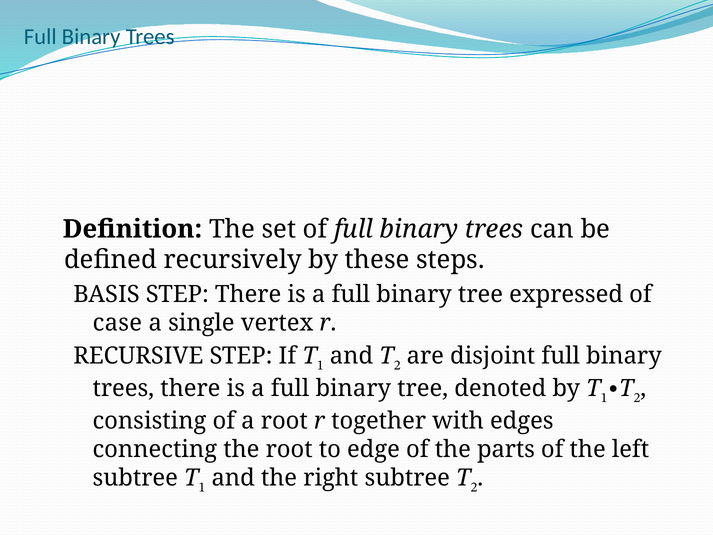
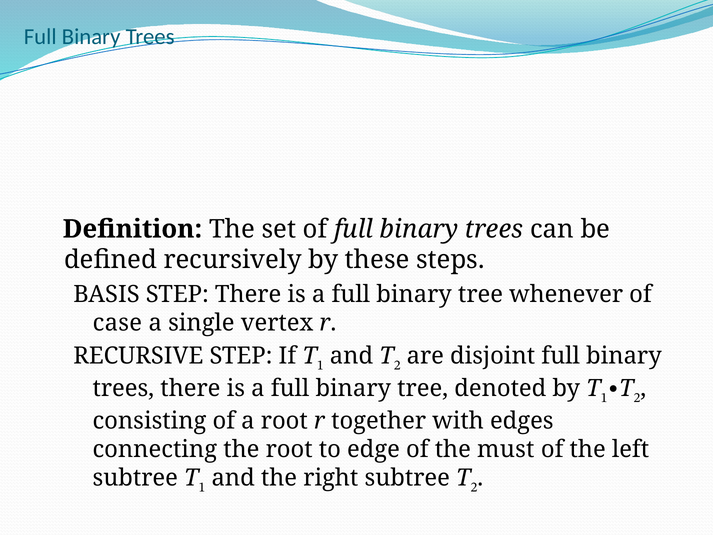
expressed: expressed -> whenever (566, 294)
parts: parts -> must (506, 449)
